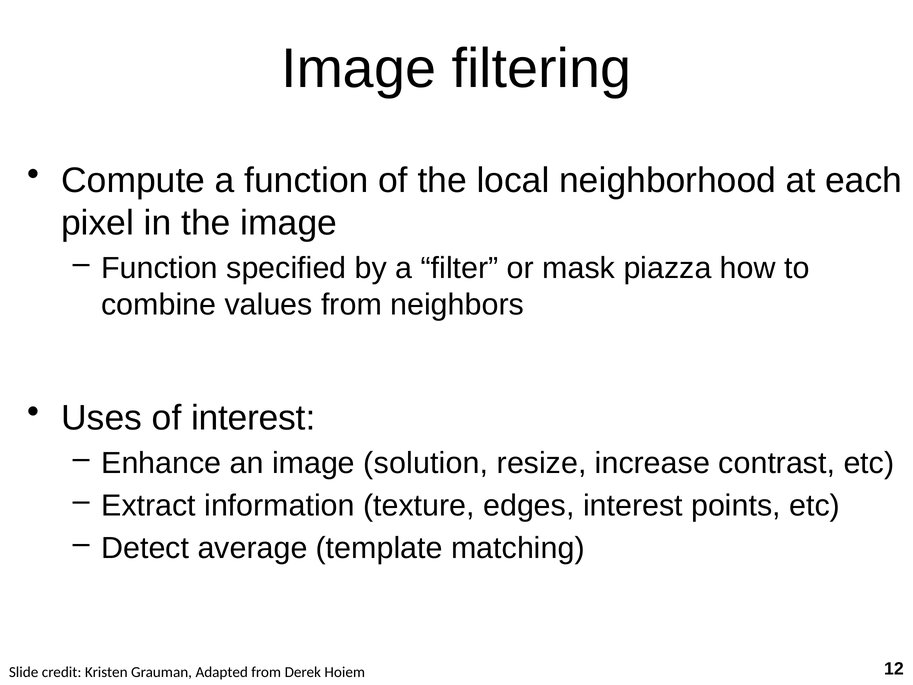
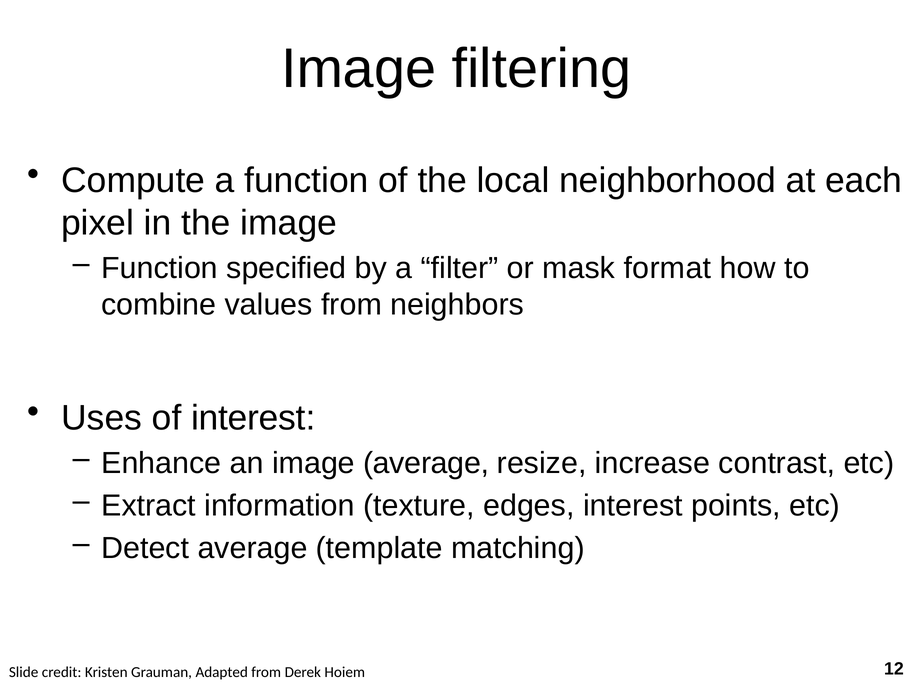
piazza: piazza -> format (667, 268)
image solution: solution -> average (426, 463)
